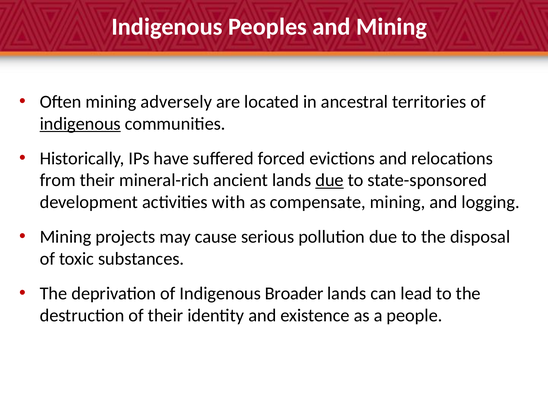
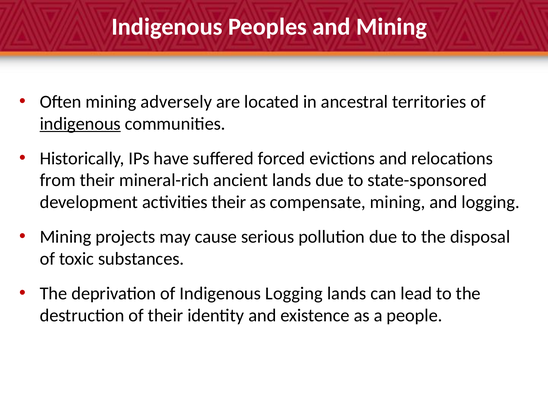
due underline: present -> none (330, 180)
activities with: with -> their (229, 202)
Indigenous Broader: Broader -> Logging (294, 294)
